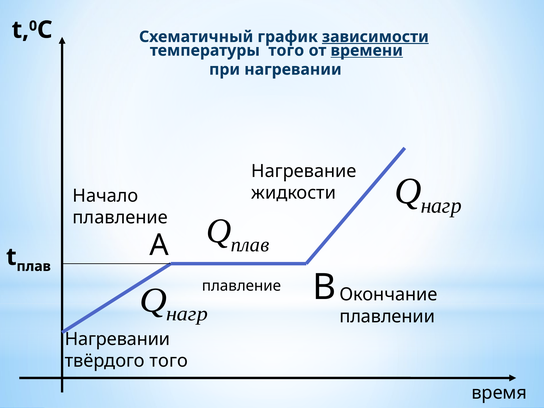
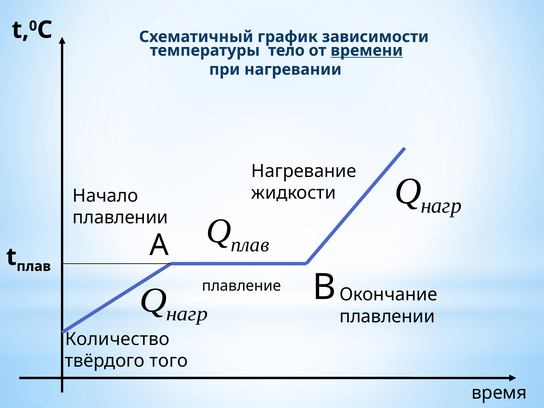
зависимости underline: present -> none (375, 37)
температуры того: того -> тело (286, 50)
плавление: плавление -> плавлении (120, 218)
Нагревании: Нагревании -> Количество (117, 339)
